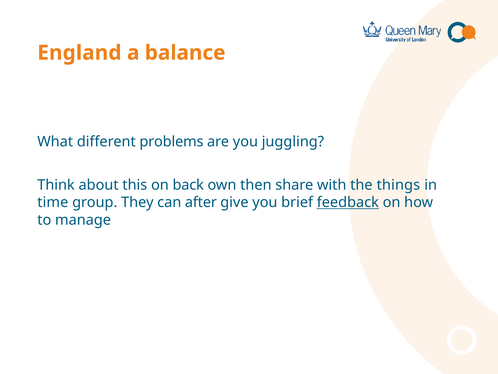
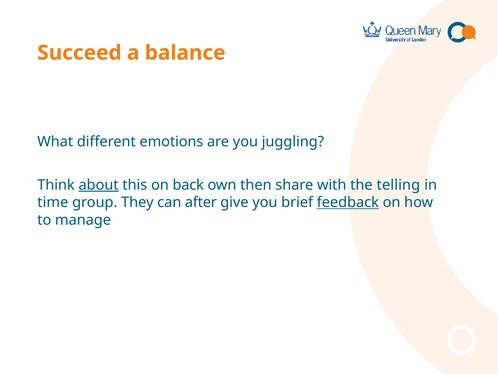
England: England -> Succeed (79, 53)
problems: problems -> emotions (171, 142)
about underline: none -> present (99, 185)
things: things -> telling (398, 185)
